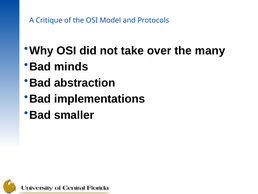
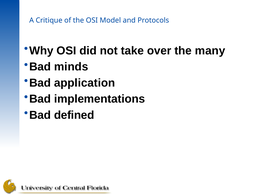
abstraction: abstraction -> application (85, 83)
smaller: smaller -> defined (74, 115)
